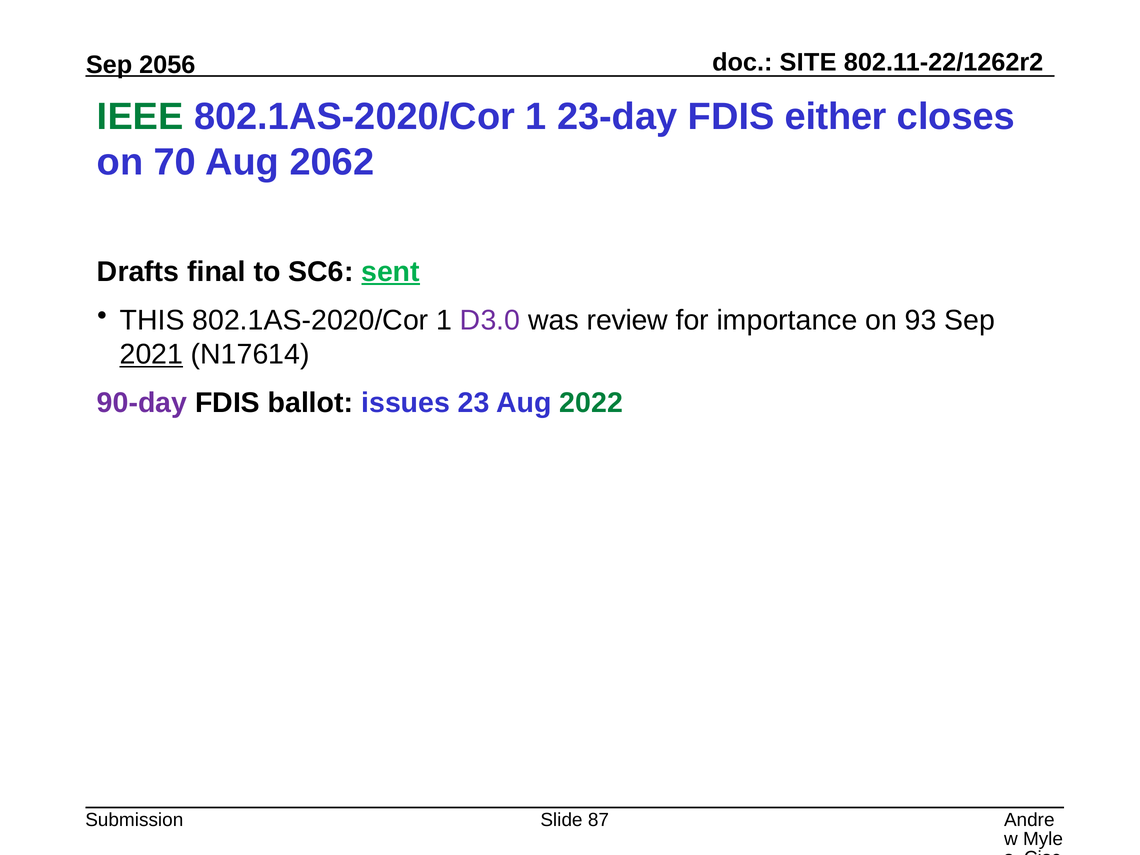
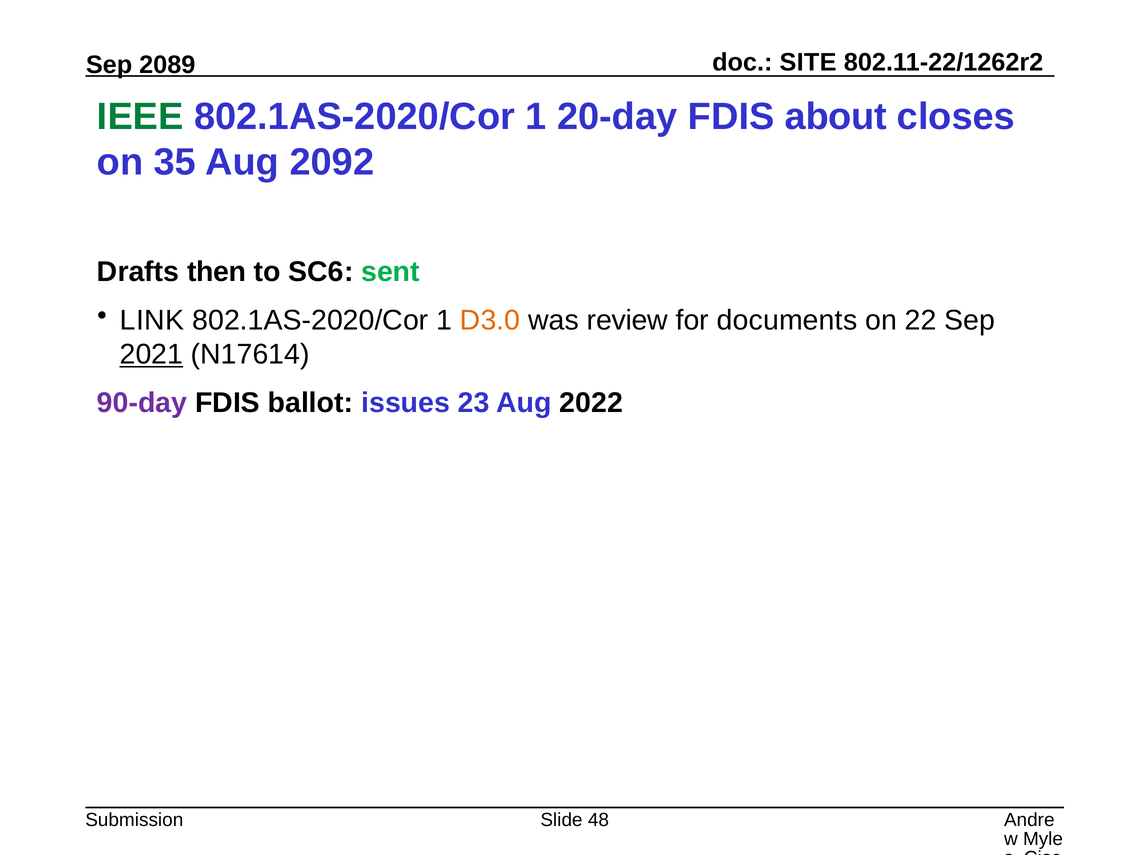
2056: 2056 -> 2089 (167, 65)
23-day: 23-day -> 20-day (617, 117)
either: either -> about (836, 117)
70: 70 -> 35 (175, 162)
2062: 2062 -> 2092 (332, 162)
final: final -> then (217, 272)
sent underline: present -> none (391, 272)
THIS: THIS -> LINK (152, 320)
D3.0 colour: purple -> orange (490, 320)
importance: importance -> documents (787, 320)
93: 93 -> 22 (921, 320)
2022 colour: green -> black (591, 403)
87: 87 -> 48 (598, 820)
